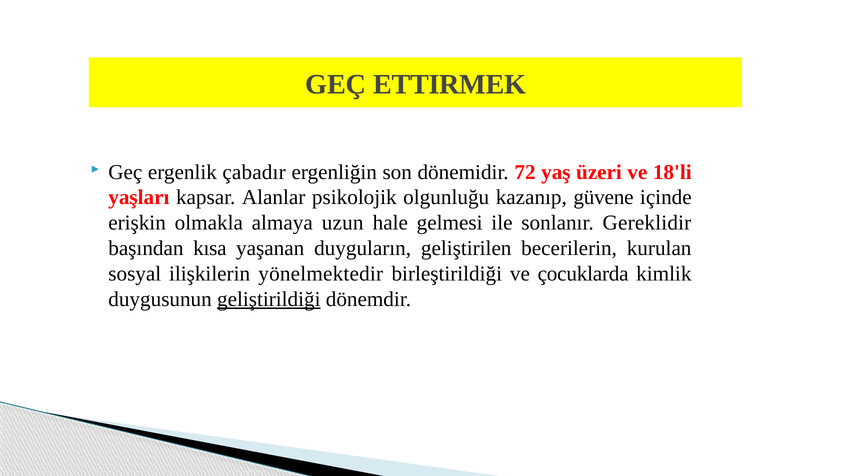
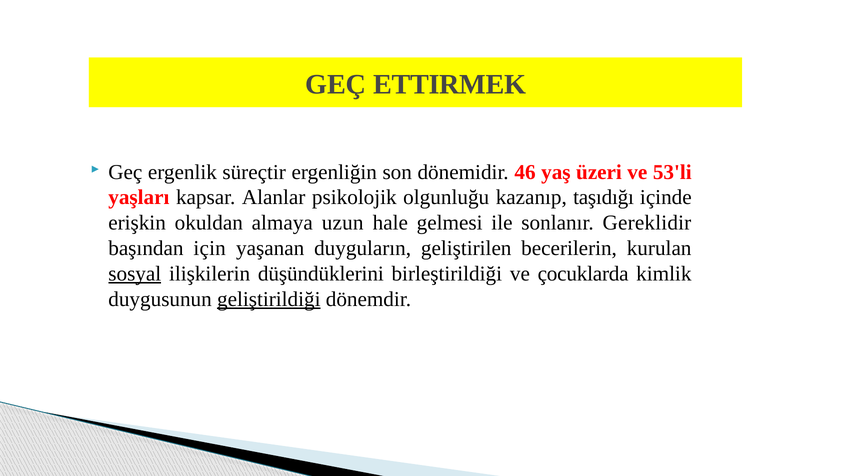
çabadır: çabadır -> süreçtir (254, 172)
72: 72 -> 46 (525, 172)
18'li: 18'li -> 53'li (672, 172)
güvene: güvene -> taşıdığı (604, 198)
olmakla: olmakla -> okuldan (209, 223)
kısa: kısa -> için (210, 249)
sosyal underline: none -> present (135, 274)
yönelmektedir: yönelmektedir -> düşündüklerini (321, 274)
